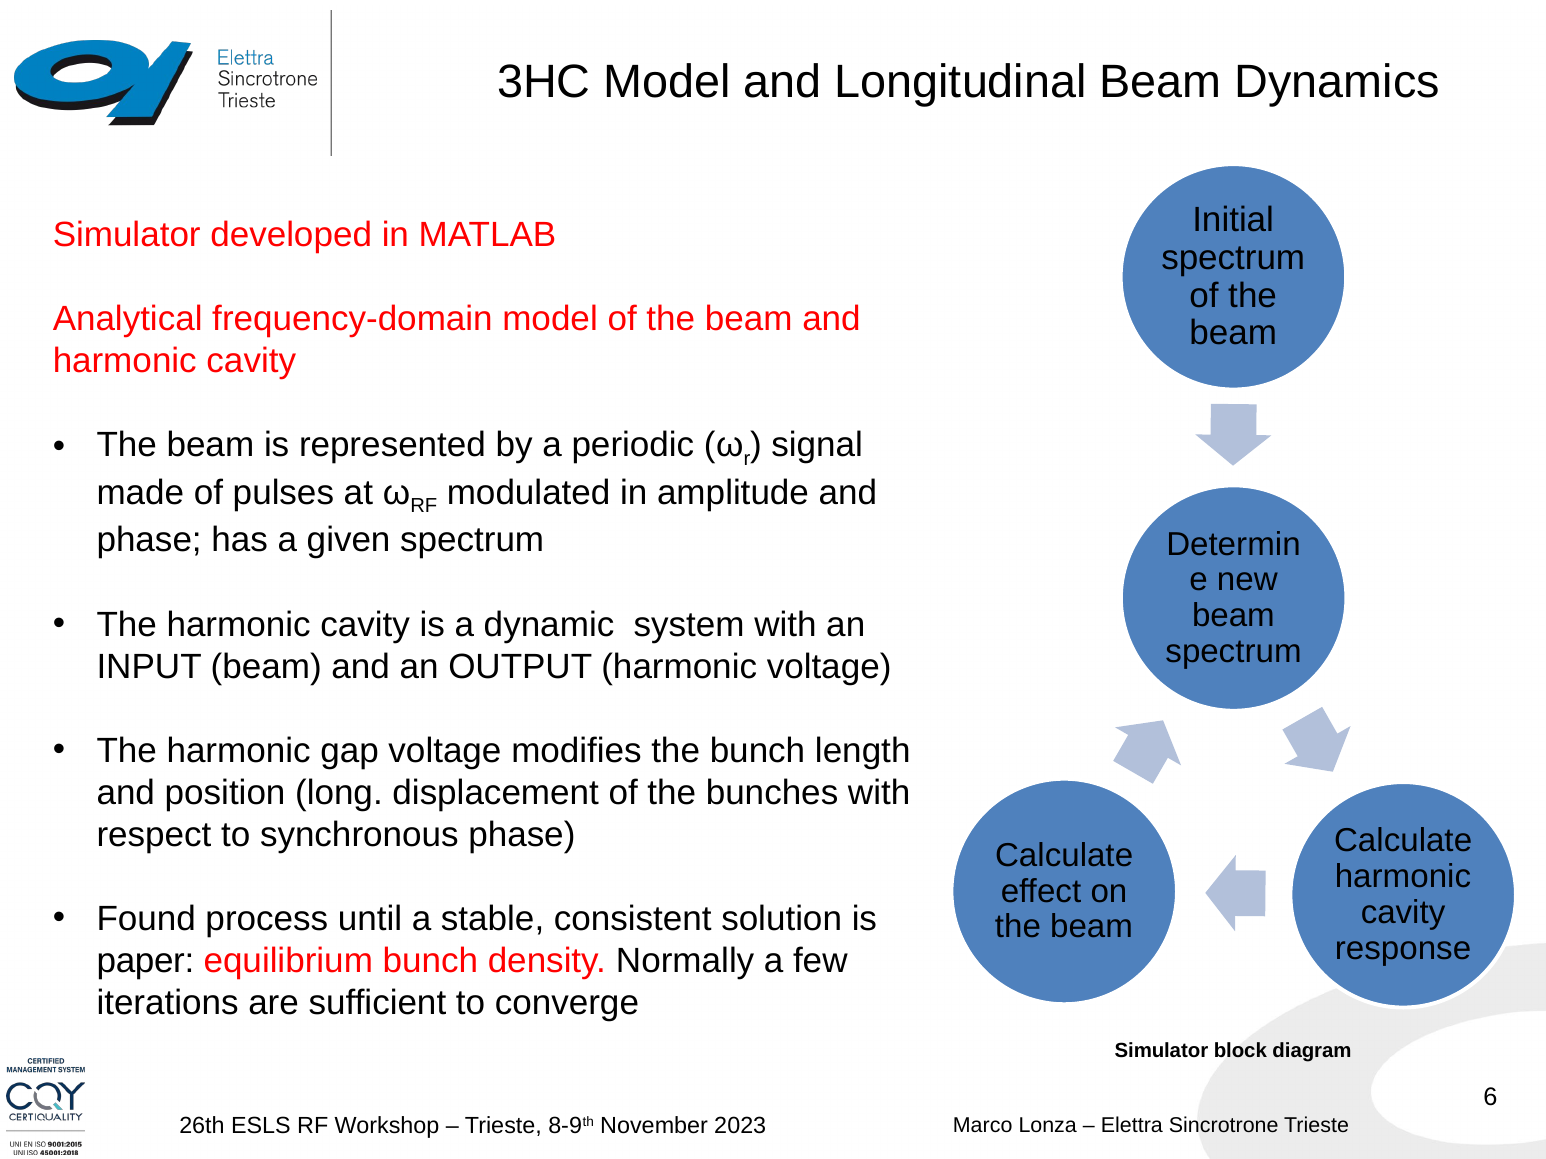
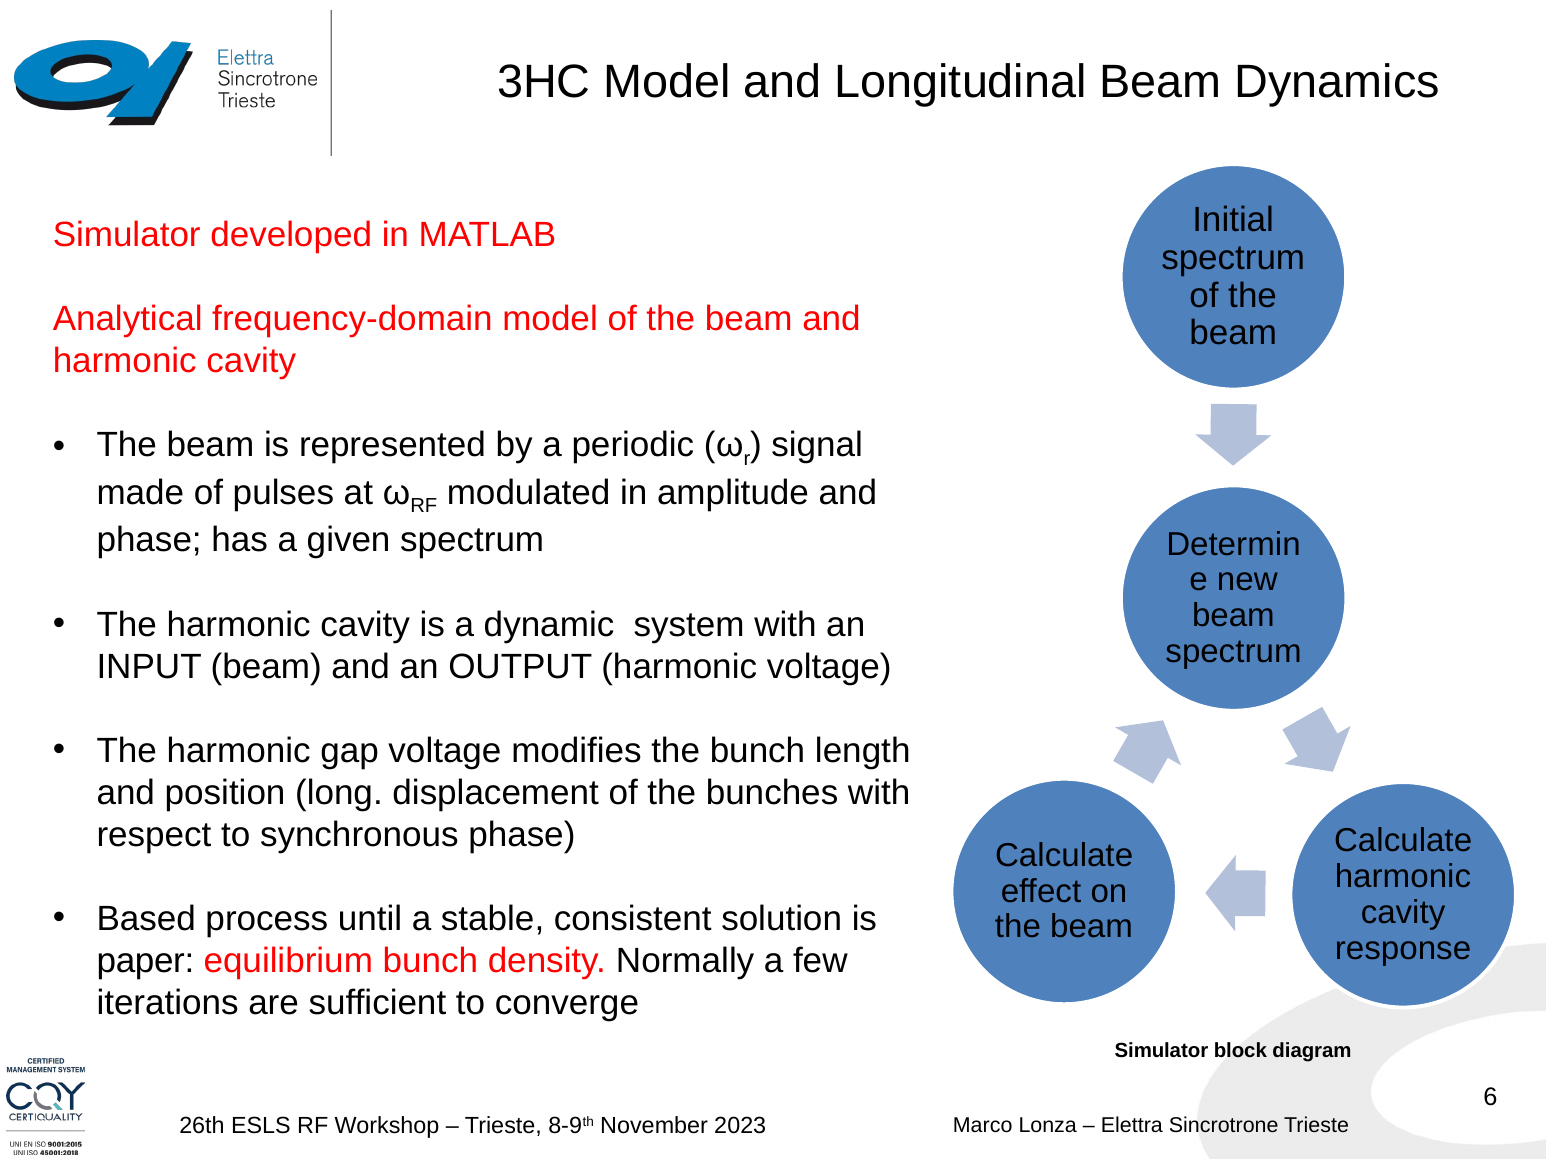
Found: Found -> Based (146, 919)
